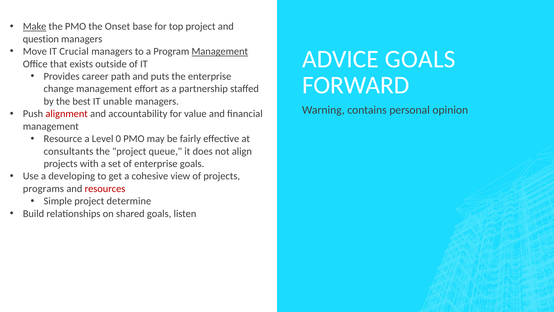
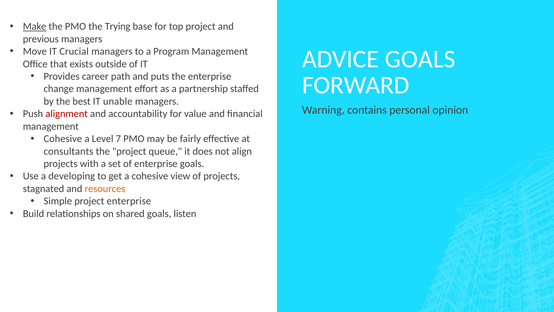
Onset: Onset -> Trying (118, 26)
question: question -> previous (41, 39)
Management underline: present -> none (220, 51)
Resource: Resource -> Cohesive (63, 139)
0: 0 -> 7 (118, 139)
programs: programs -> stagnated (43, 188)
resources colour: red -> orange (105, 188)
project determine: determine -> enterprise (129, 201)
